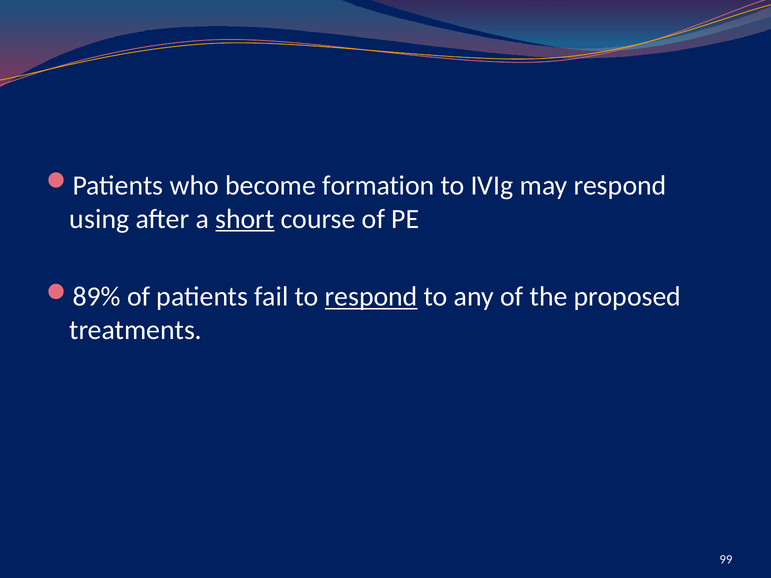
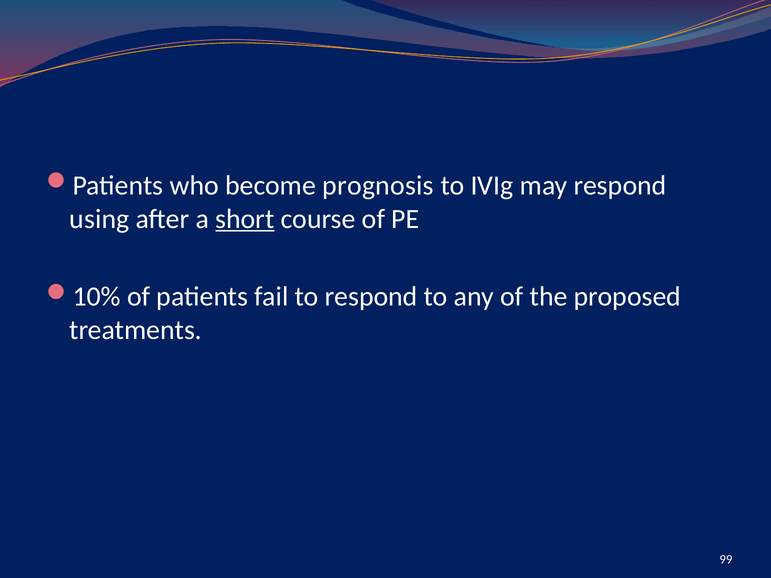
formation: formation -> prognosis (378, 186)
89%: 89% -> 10% (97, 297)
respond underline: present -> none (371, 297)
